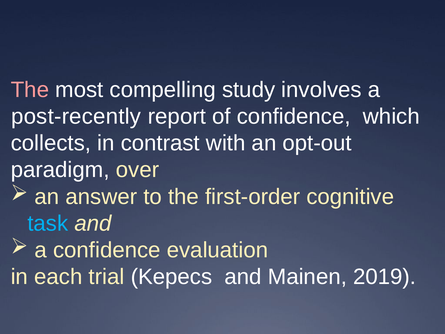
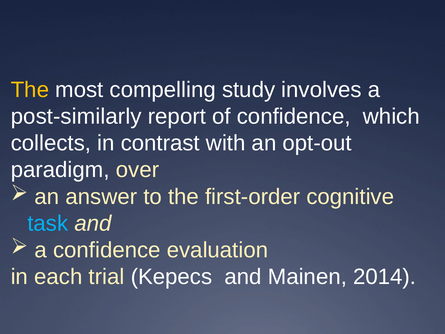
The colour: pink -> yellow (30, 90)
post-recently: post-recently -> post-similarly (76, 116)
2019: 2019 -> 2014 (385, 277)
